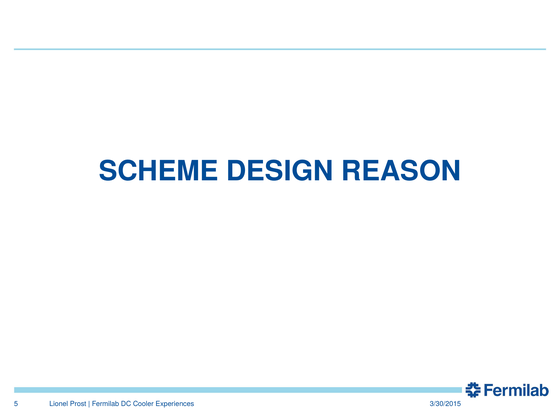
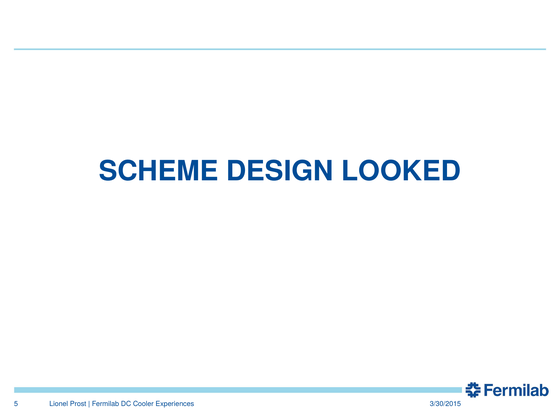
REASON: REASON -> LOOKED (401, 171)
